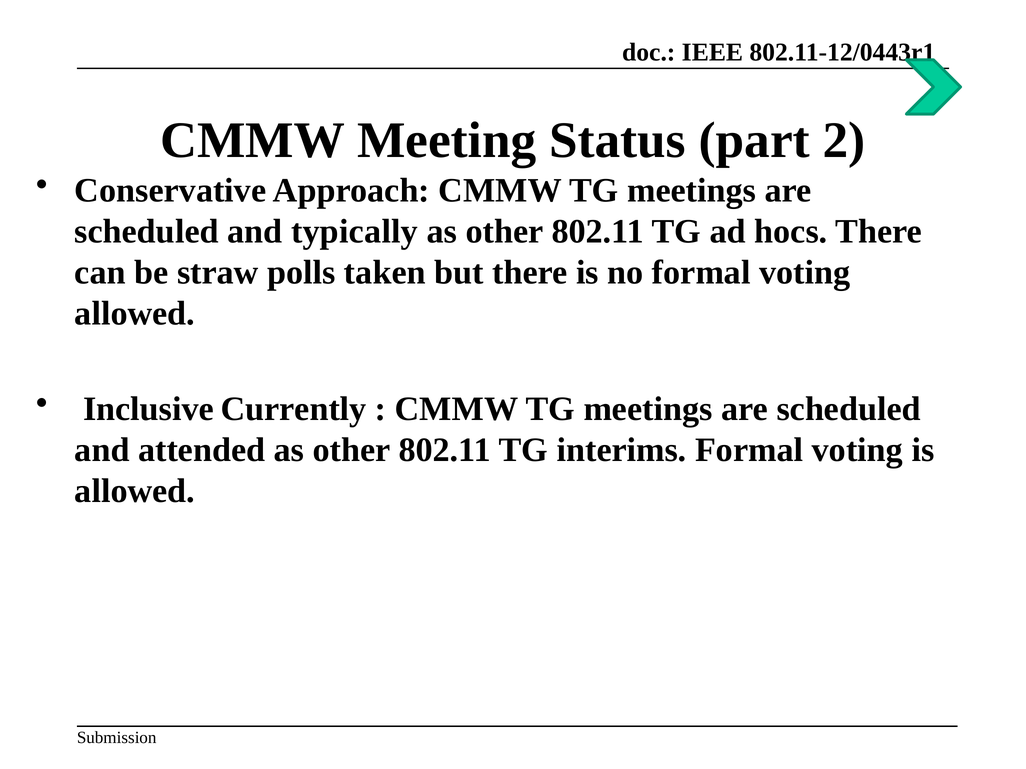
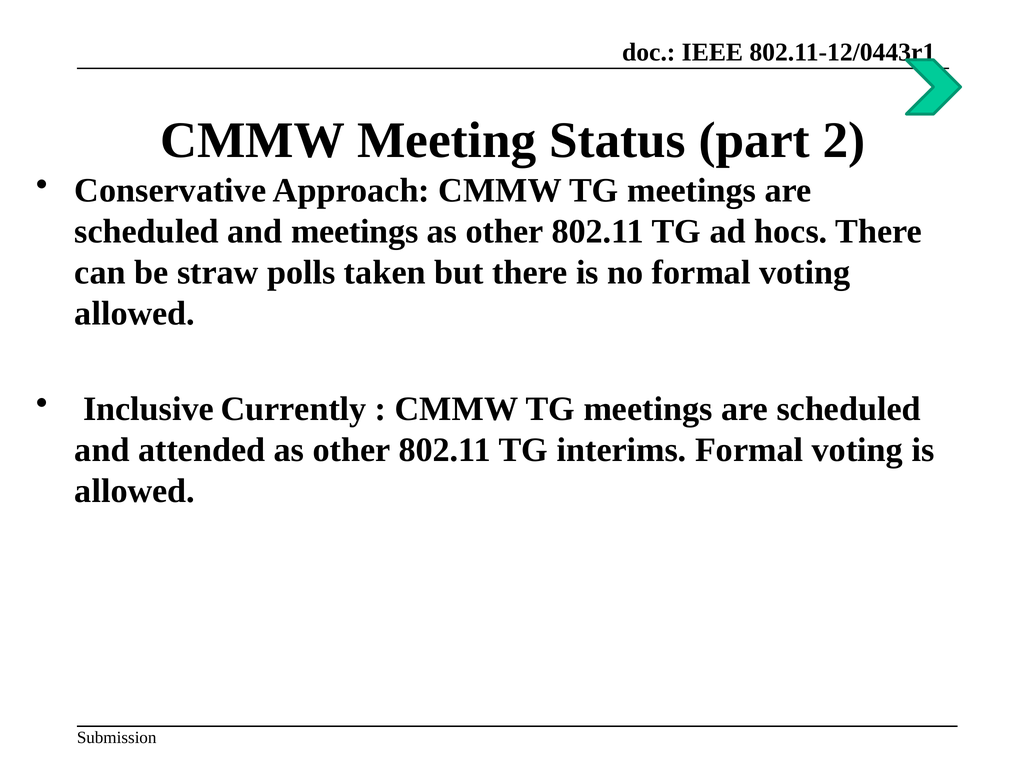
and typically: typically -> meetings (355, 232)
